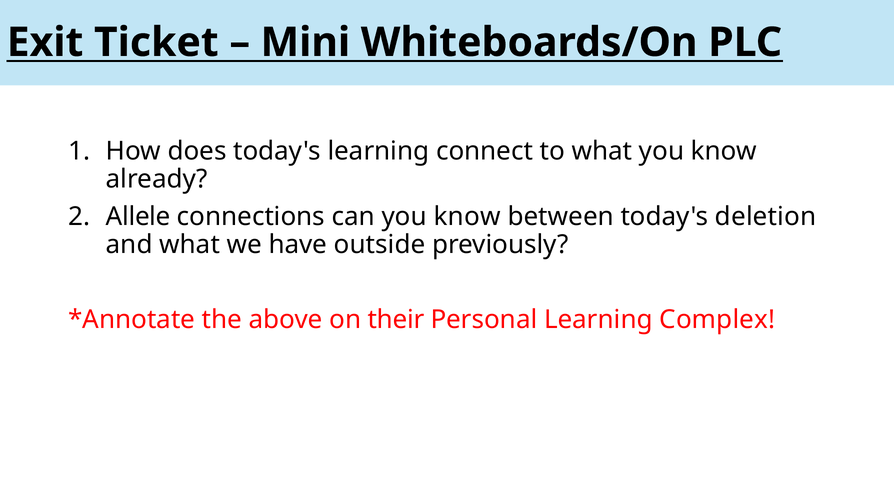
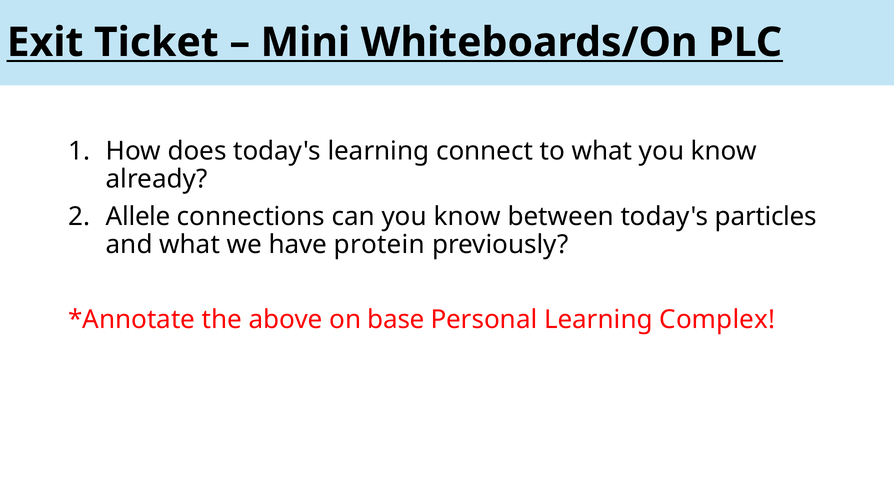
deletion: deletion -> particles (766, 217)
outside: outside -> protein (379, 245)
their: their -> base (396, 320)
